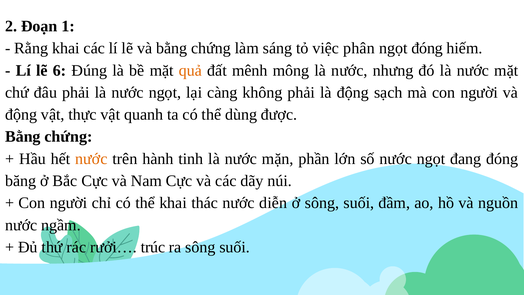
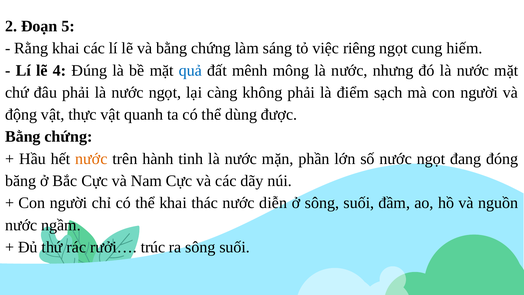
1: 1 -> 5 (68, 26)
phân: phân -> riêng (359, 48)
ngọt đóng: đóng -> cung (427, 48)
6: 6 -> 4 (60, 70)
quả colour: orange -> blue (190, 70)
là động: động -> điểm (353, 92)
